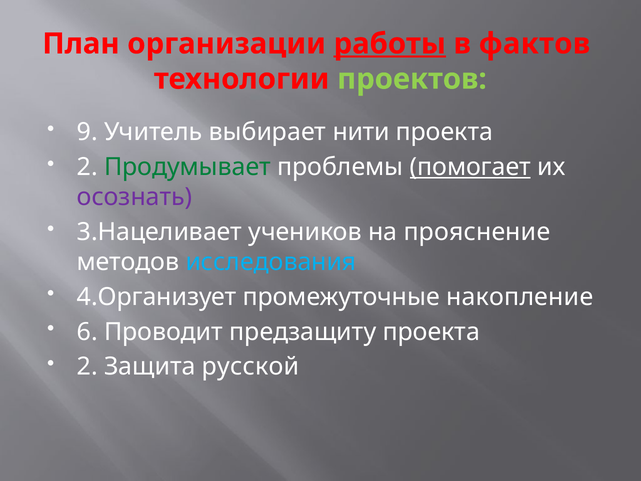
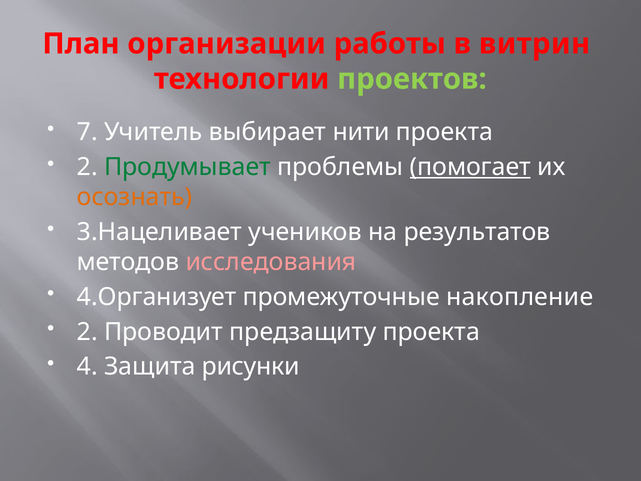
работы underline: present -> none (390, 44)
фактов: фактов -> витрин (535, 44)
9: 9 -> 7 (87, 132)
осознать colour: purple -> orange (134, 197)
прояснение: прояснение -> результатов (477, 232)
исследования colour: light blue -> pink (271, 262)
6: 6 -> 2 (87, 332)
2: 2 -> 4 (87, 367)
русской: русской -> рисунки (251, 367)
